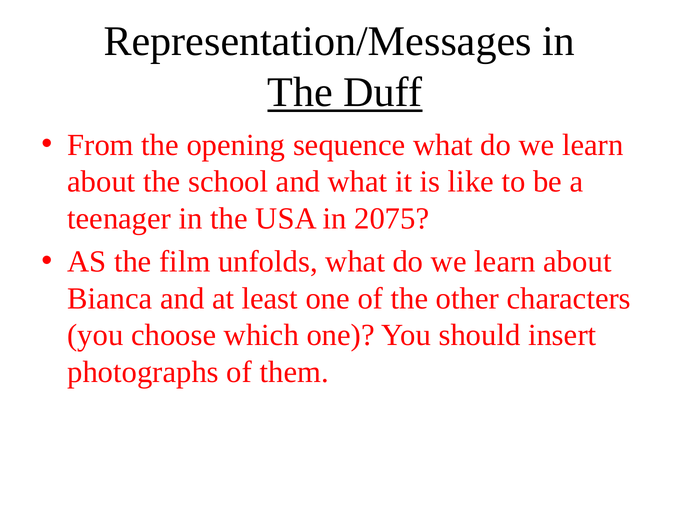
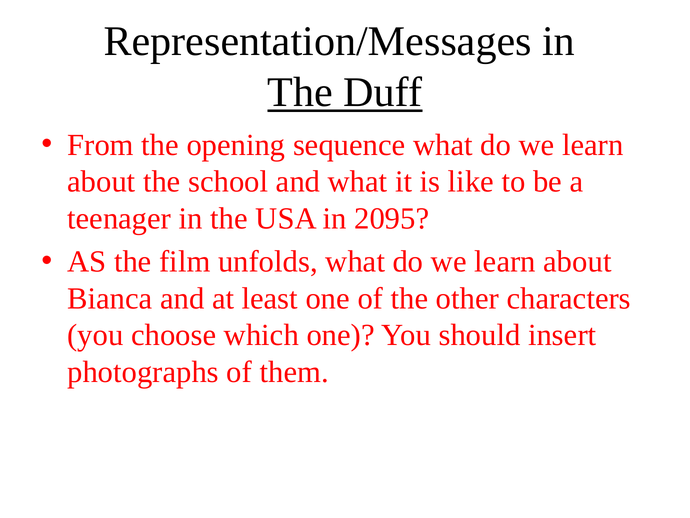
2075: 2075 -> 2095 (392, 218)
